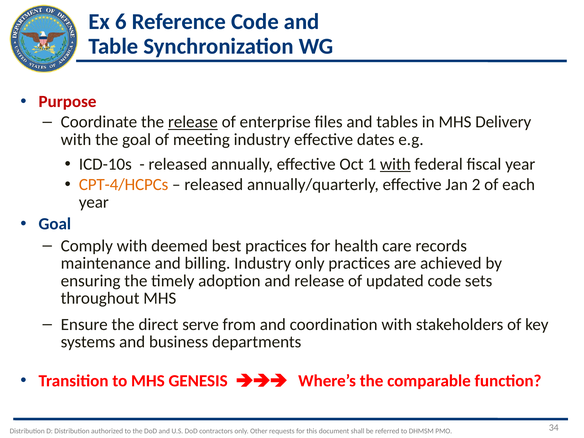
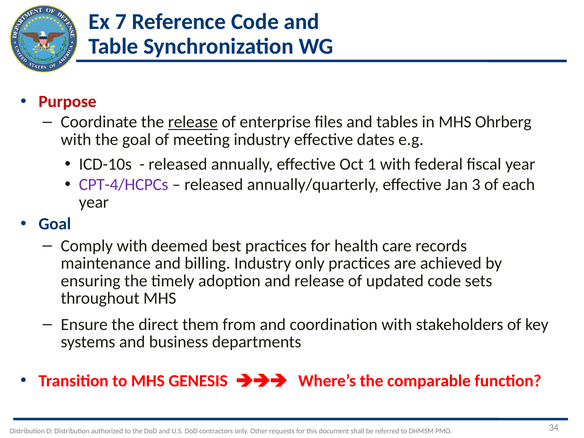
6: 6 -> 7 (121, 22)
Delivery: Delivery -> Ohrberg (503, 122)
with underline: present -> none (395, 164)
CPT-4/HCPCs colour: orange -> purple (124, 185)
2: 2 -> 3 (476, 185)
serve: serve -> them (201, 324)
